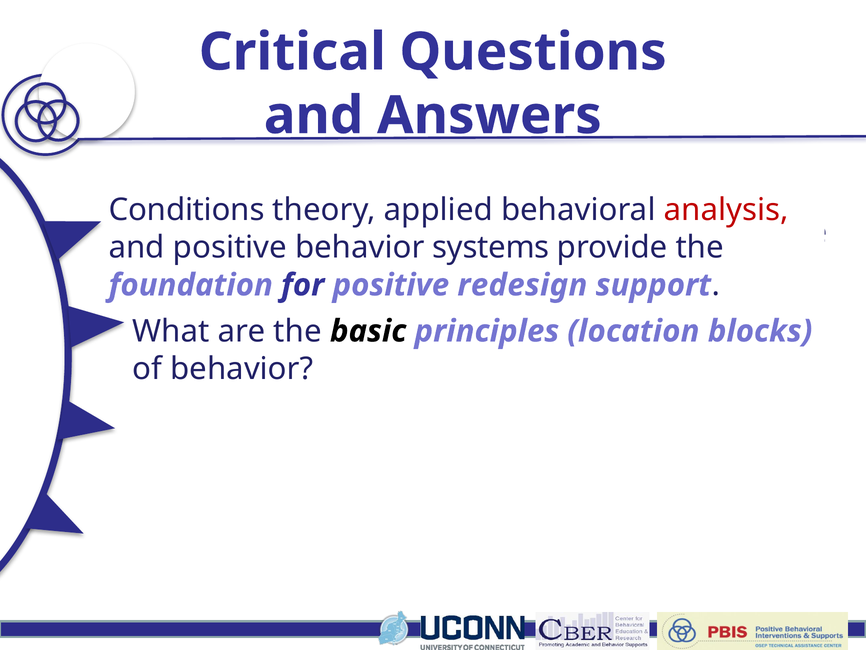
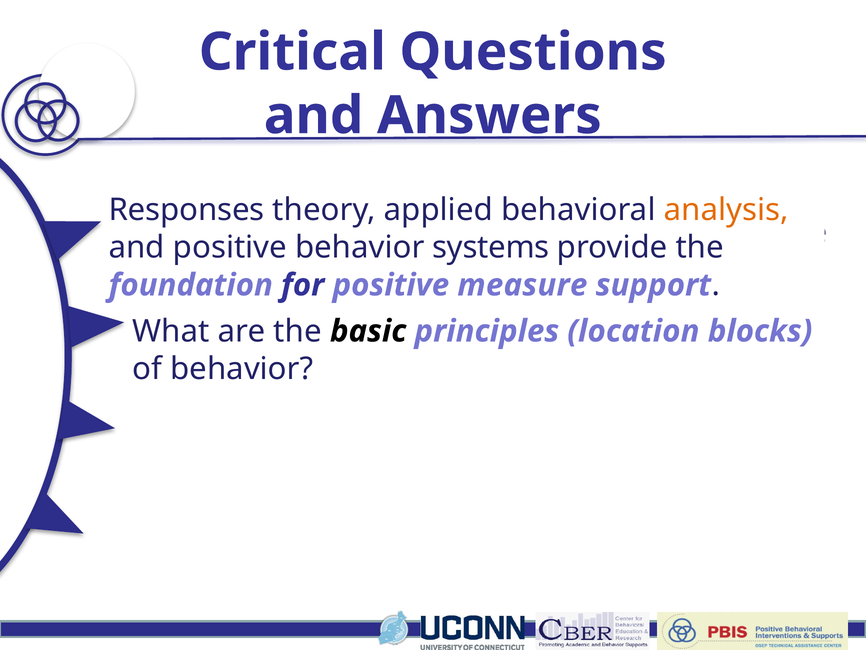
Conditions: Conditions -> Responses (187, 210)
analysis colour: red -> orange (726, 210)
redesign: redesign -> measure (522, 285)
